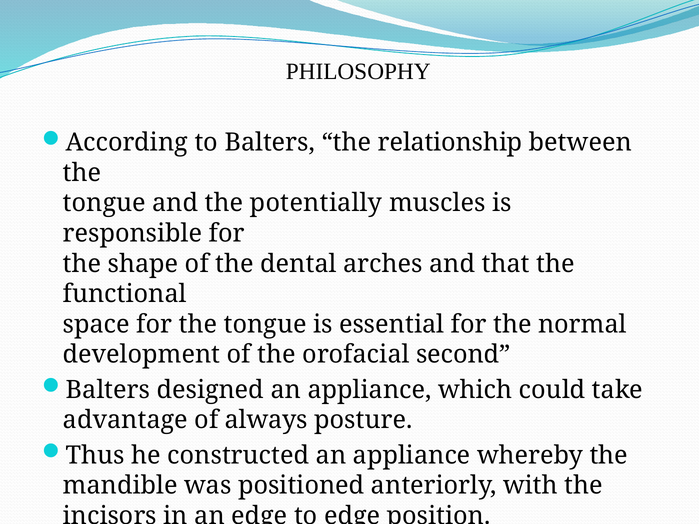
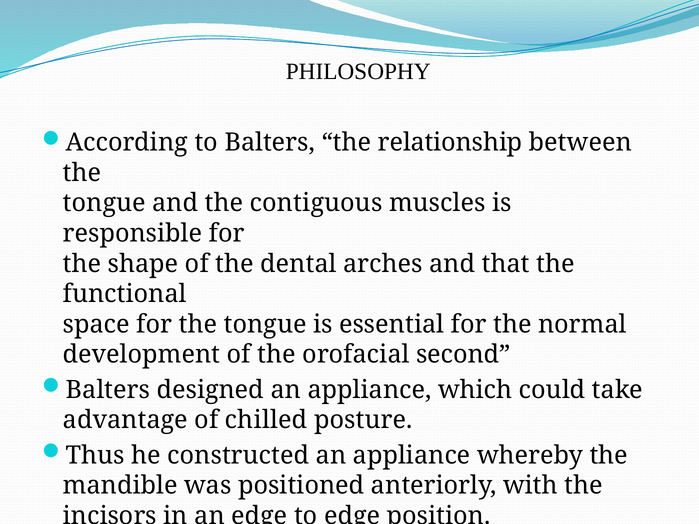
potentially: potentially -> contiguous (316, 203)
always: always -> chilled (266, 420)
